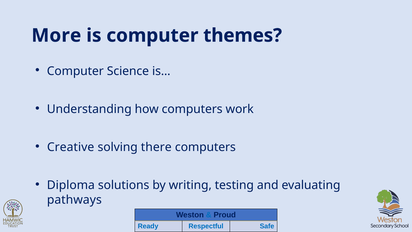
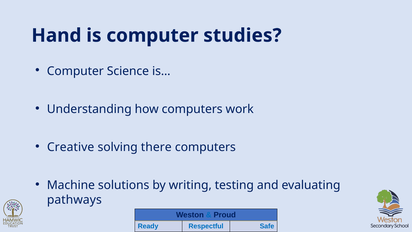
More: More -> Hand (56, 35)
themes: themes -> studies (242, 35)
Diploma: Diploma -> Machine (71, 185)
